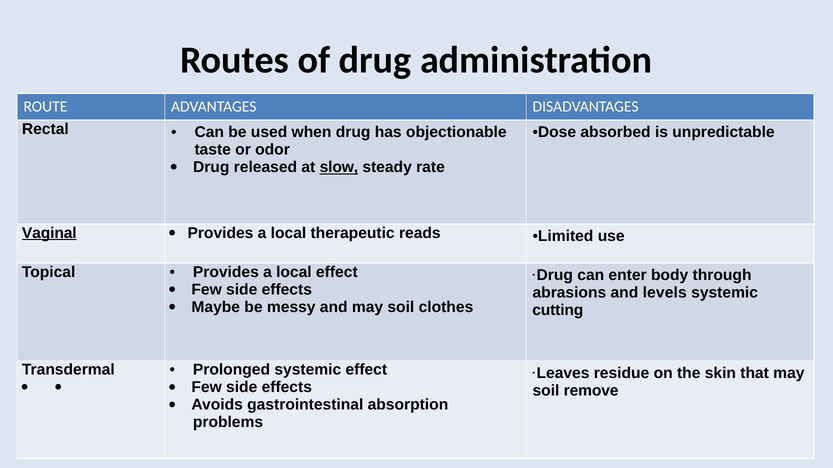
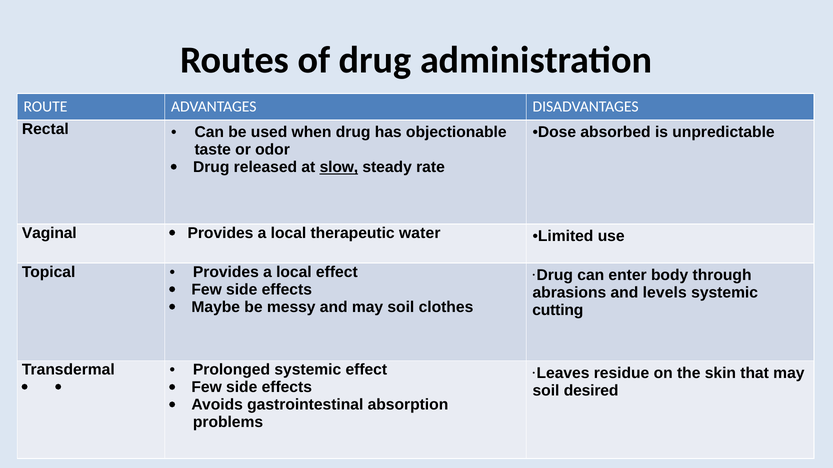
Vaginal underline: present -> none (49, 233)
reads: reads -> water (420, 233)
remove: remove -> desired (591, 391)
